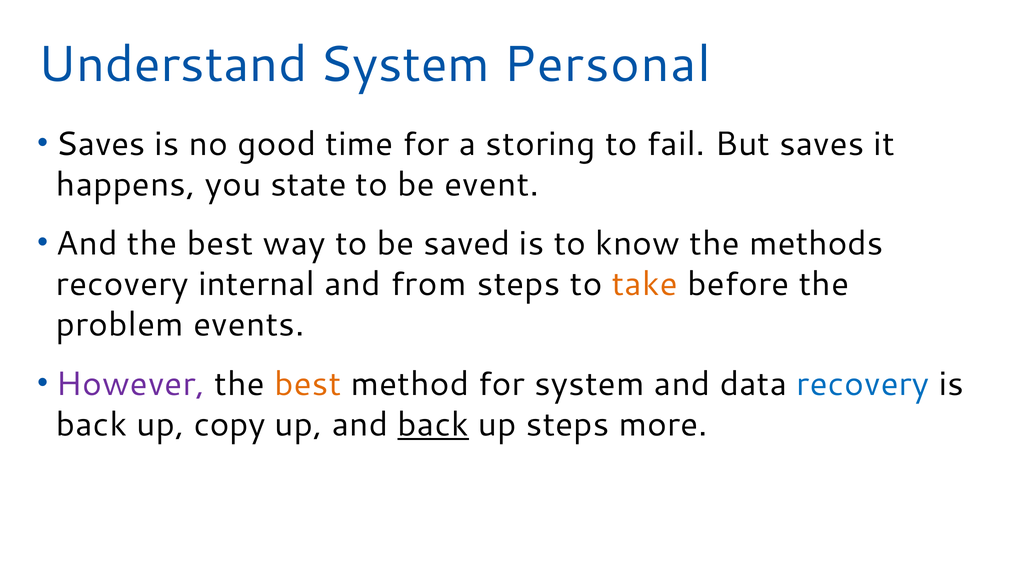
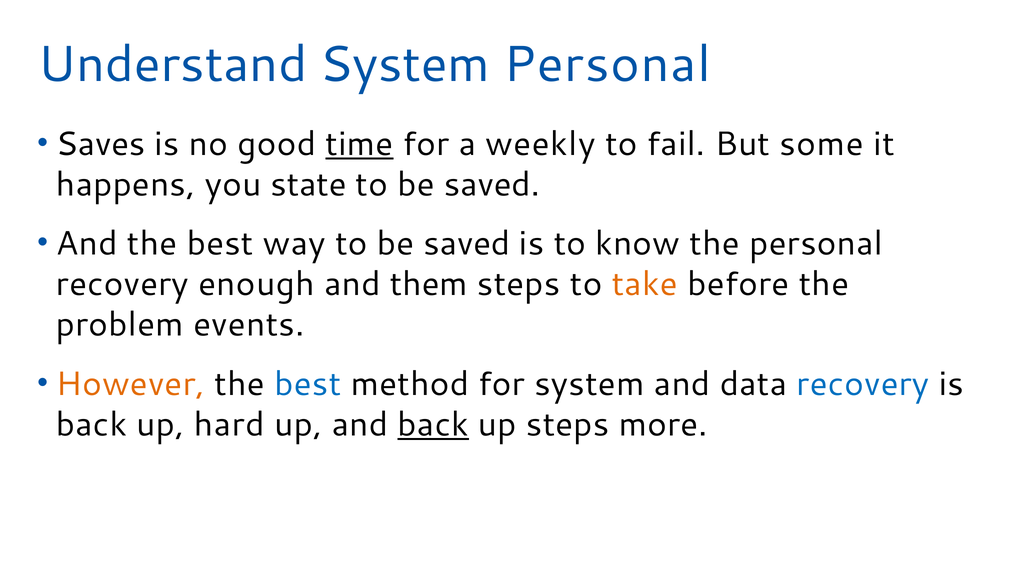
time underline: none -> present (359, 144)
storing: storing -> weekly (540, 144)
But saves: saves -> some (822, 144)
event: event -> saved (492, 185)
the methods: methods -> personal (816, 244)
internal: internal -> enough (256, 284)
from: from -> them (429, 284)
However colour: purple -> orange (131, 384)
best colour: orange -> blue (308, 384)
copy: copy -> hard (229, 425)
